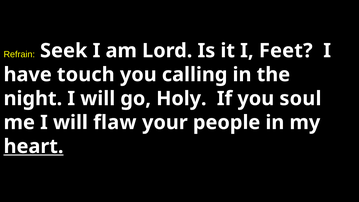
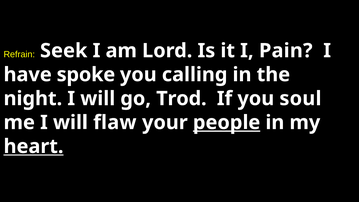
Feet: Feet -> Pain (286, 51)
touch: touch -> spoke (86, 75)
Holy: Holy -> Trod (181, 99)
people underline: none -> present (227, 122)
